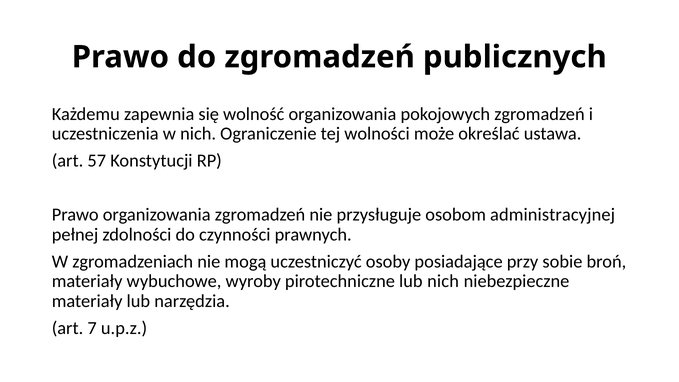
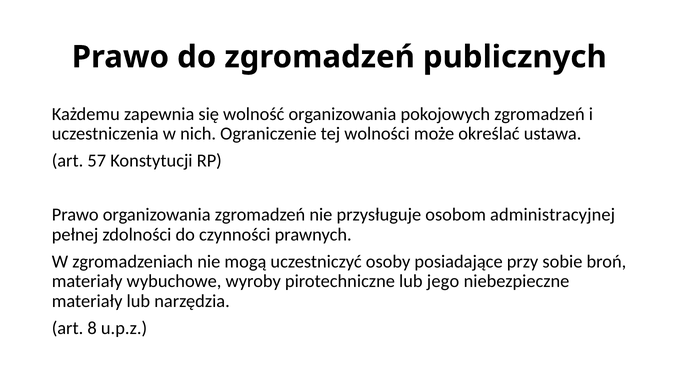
lub nich: nich -> jego (443, 281)
7: 7 -> 8 (92, 328)
